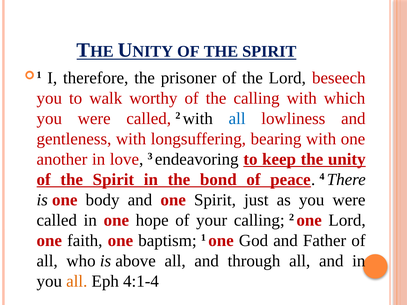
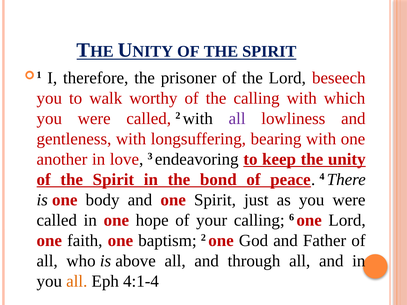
all colour: blue -> purple (237, 119)
calling 2: 2 -> 6 (292, 218)
baptism 1: 1 -> 2 (203, 238)
